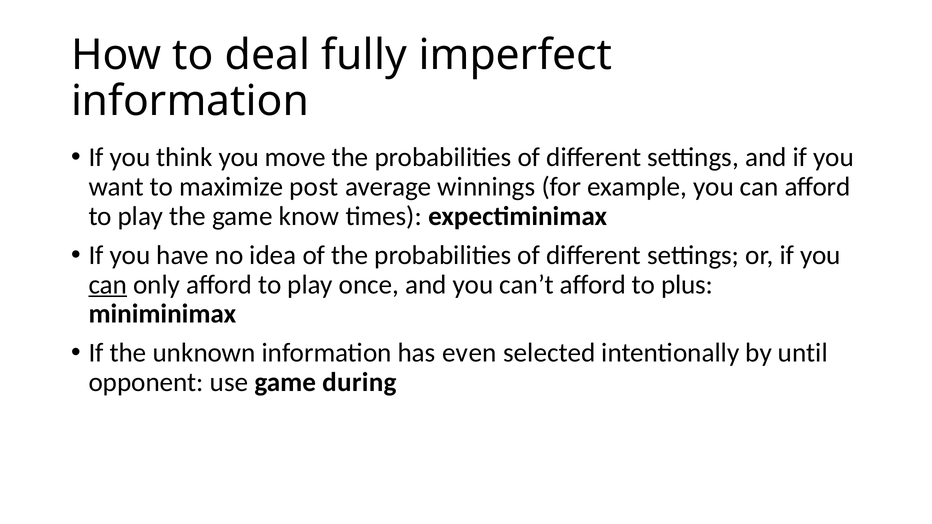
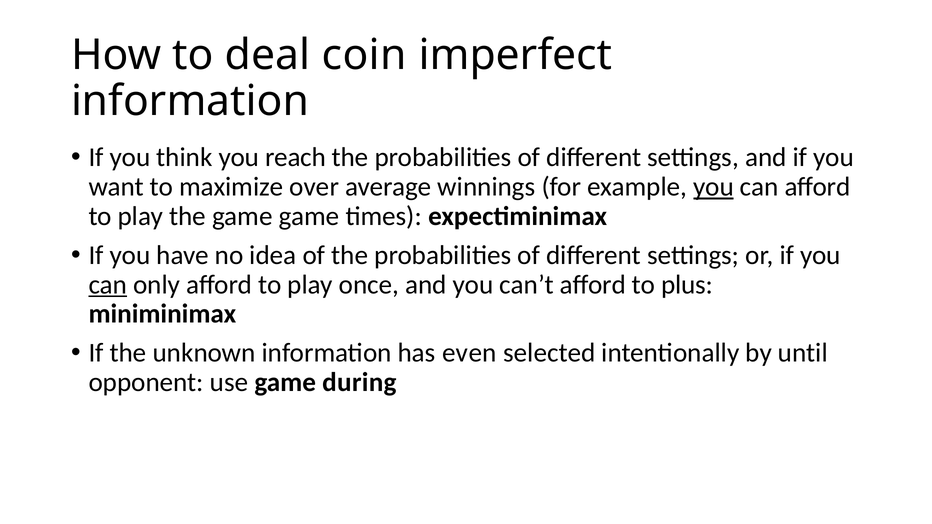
fully: fully -> coin (364, 55)
move: move -> reach (295, 158)
post: post -> over (314, 187)
you underline: none -> present (714, 187)
game know: know -> game (309, 216)
